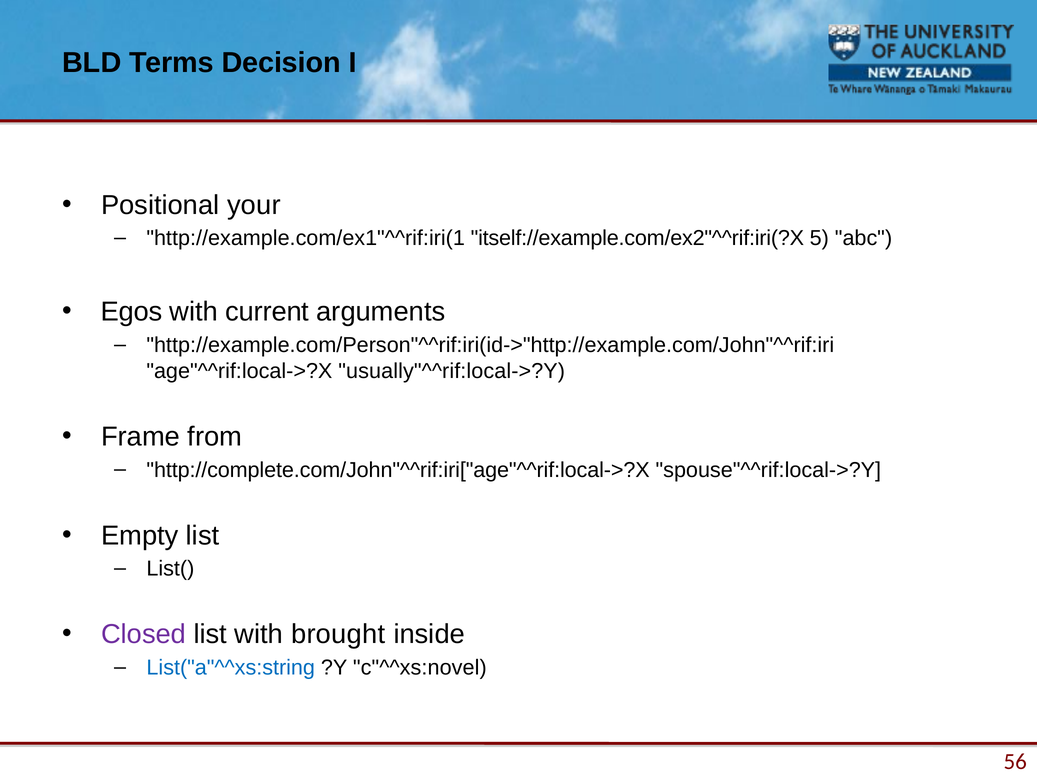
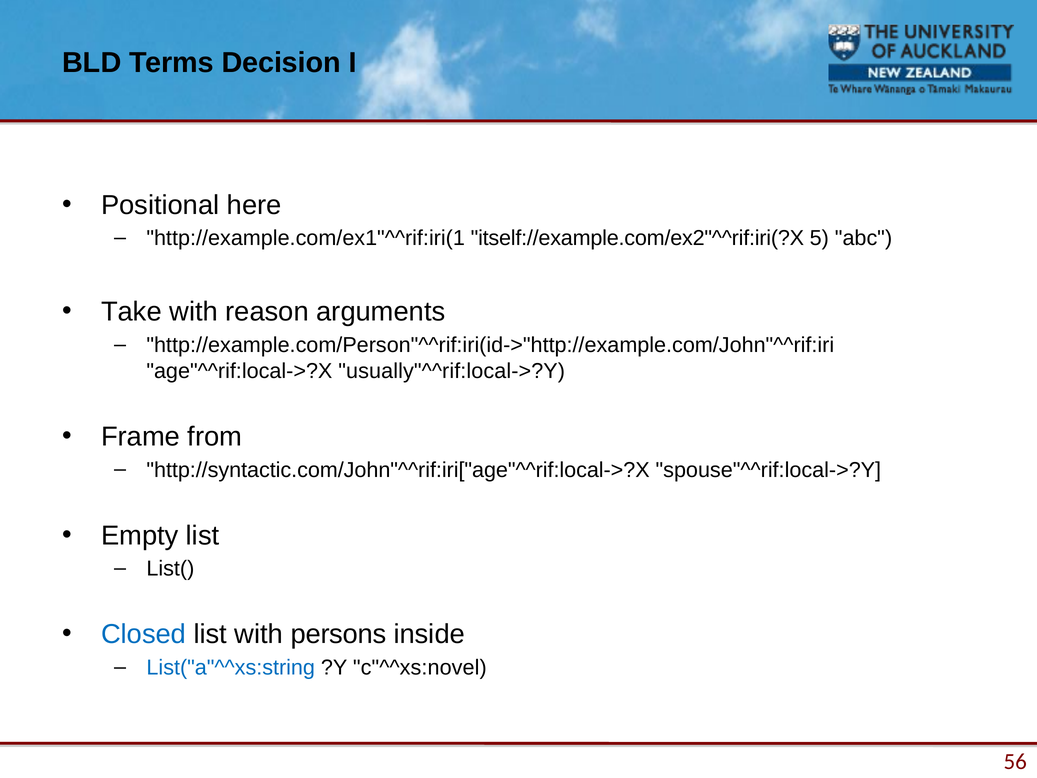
your: your -> here (254, 205)
Egos: Egos -> Take (131, 312)
current: current -> reason (267, 312)
http://complete.com/John"^^rif:iri["age"^^rif:local->?X: http://complete.com/John"^^rif:iri["age"^^rif:local->?X -> http://syntactic.com/John"^^rif:iri["age"^^rif:local->?X (398, 470)
Closed colour: purple -> blue (144, 634)
brought: brought -> persons (339, 634)
